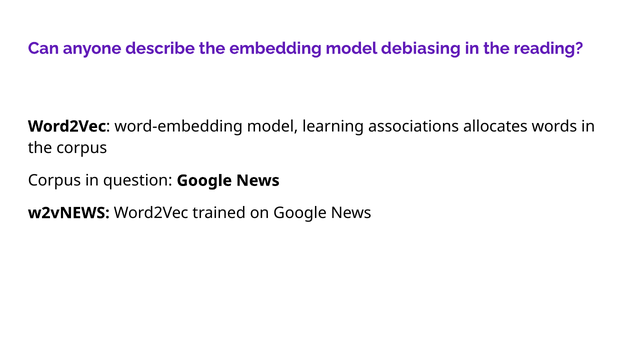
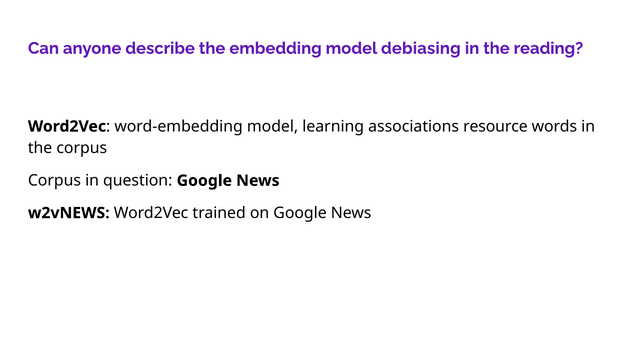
allocates: allocates -> resource (495, 126)
